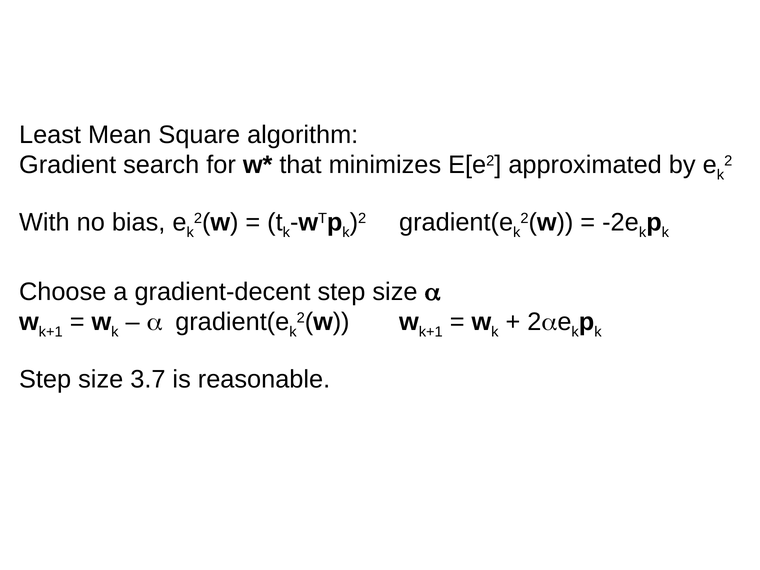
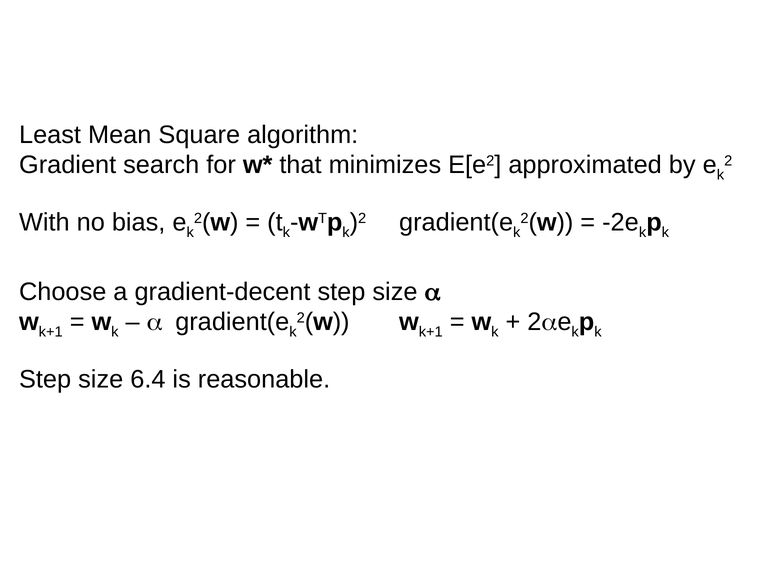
3.7: 3.7 -> 6.4 (148, 379)
